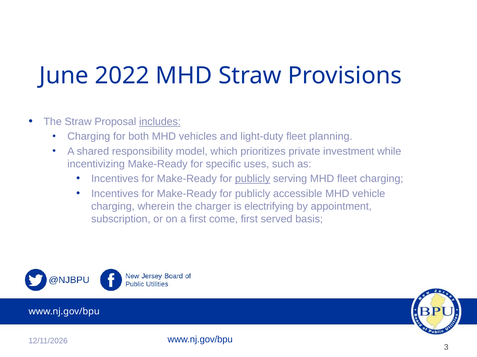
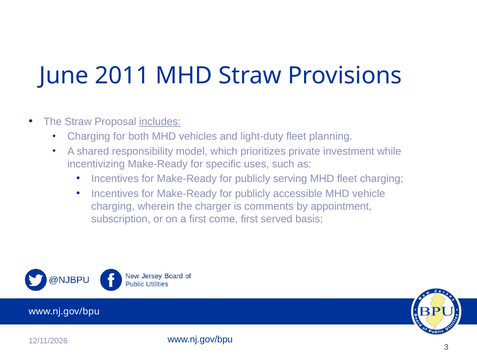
2022: 2022 -> 2011 (122, 76)
publicly underline: present -> none (253, 179)
electrifying: electrifying -> comments (269, 207)
